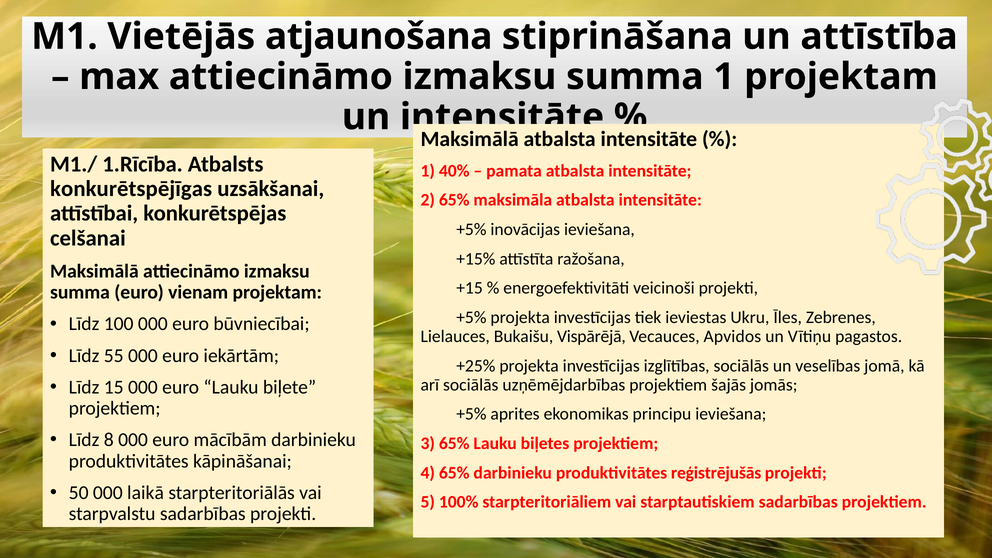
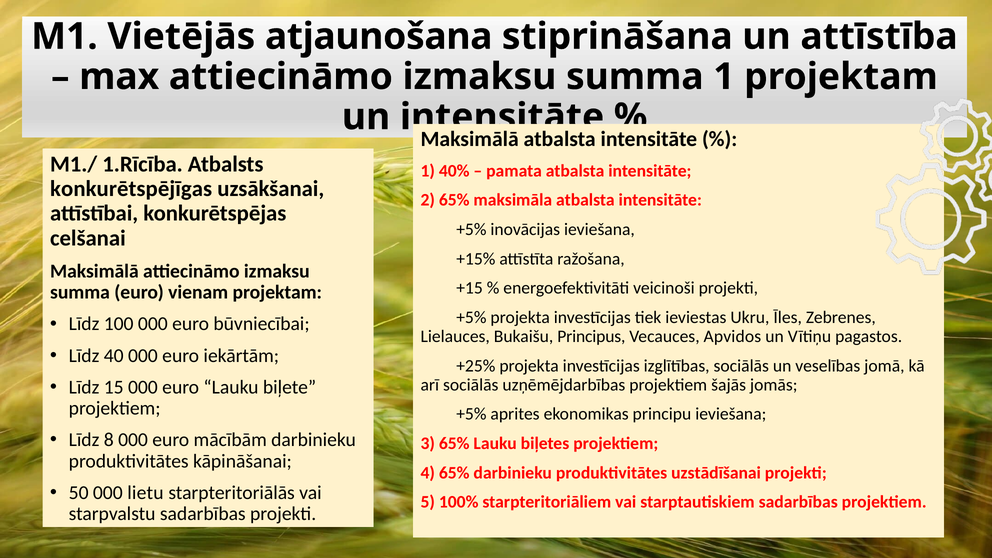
Vispārējā: Vispārējā -> Principus (591, 336)
55: 55 -> 40 (114, 356)
reģistrējušās: reģistrējušās -> uzstādīšanai (716, 473)
laikā: laikā -> lietu (145, 493)
